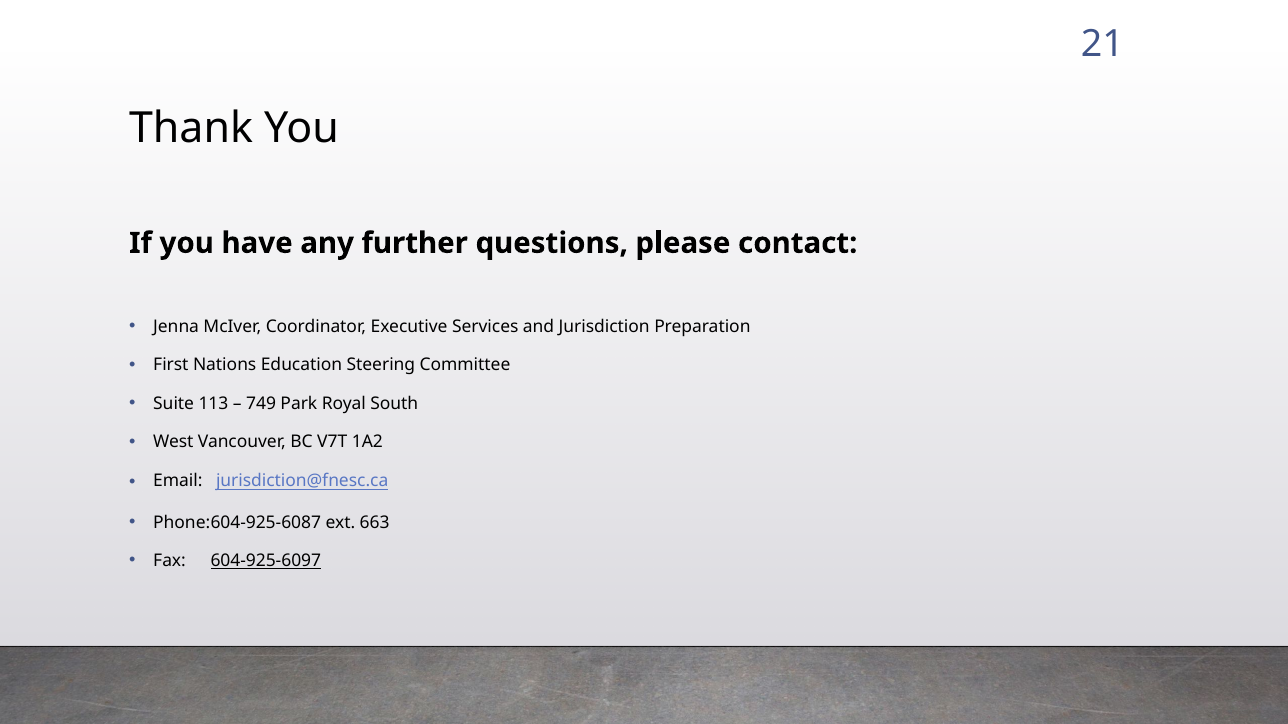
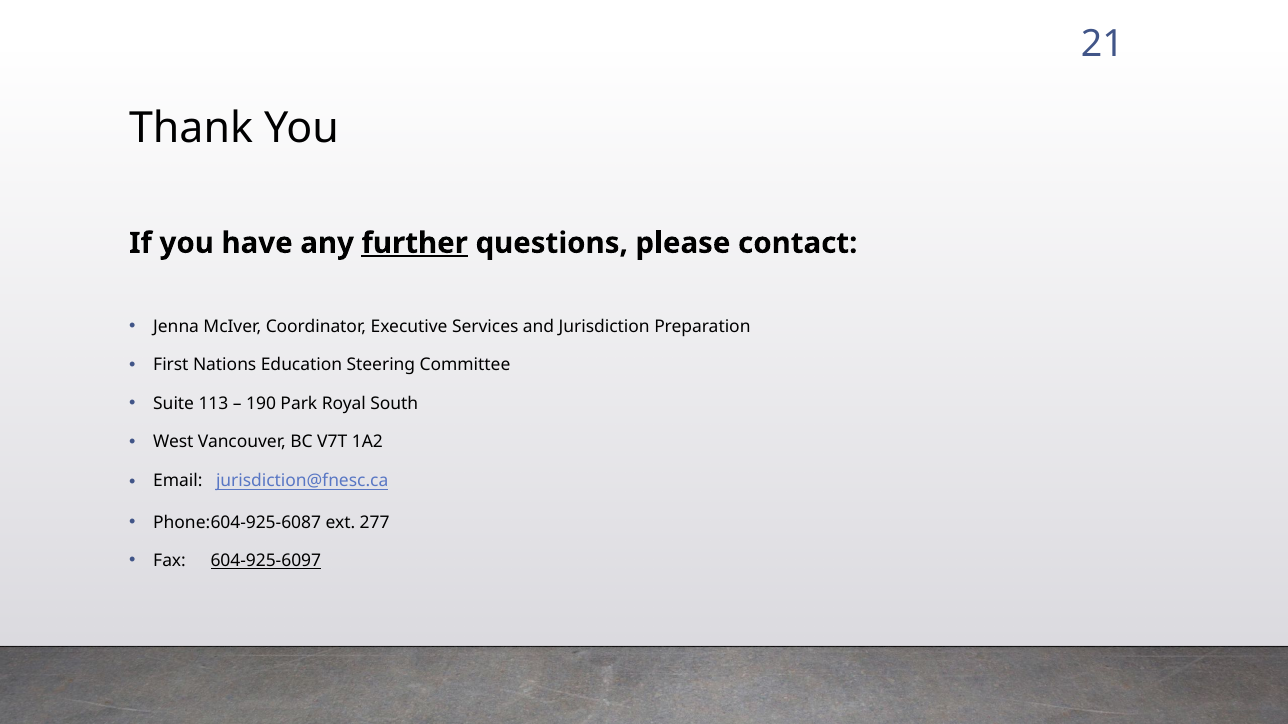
further underline: none -> present (415, 243)
749: 749 -> 190 (261, 404)
663: 663 -> 277 (375, 523)
